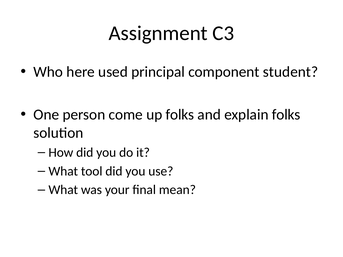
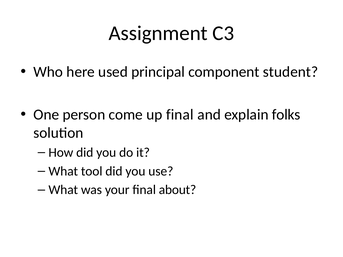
up folks: folks -> final (180, 115)
mean: mean -> about (177, 190)
